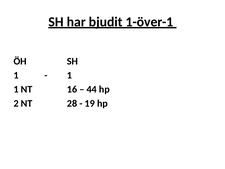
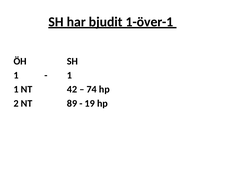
16: 16 -> 42 (72, 89)
44: 44 -> 74 (92, 89)
28: 28 -> 89 (72, 103)
